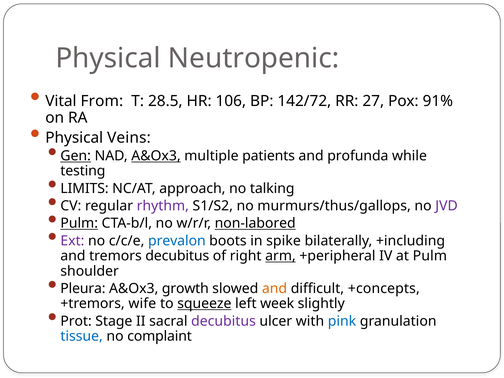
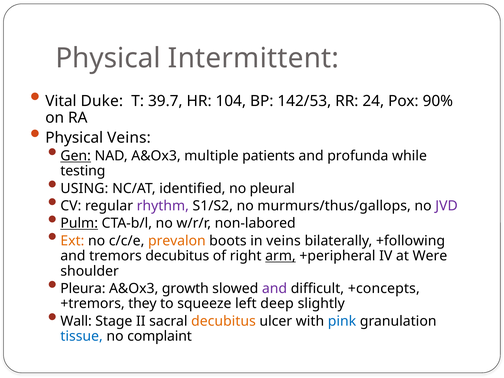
Neutropenic: Neutropenic -> Intermittent (254, 58)
From: From -> Duke (102, 101)
28.5: 28.5 -> 39.7 (165, 101)
106: 106 -> 104 (231, 101)
142/72: 142/72 -> 142/53 (304, 101)
27: 27 -> 24 (373, 101)
91%: 91% -> 90% (438, 101)
A&Ox3 underline: present -> none (156, 156)
LIMITS: LIMITS -> USING (84, 188)
approach: approach -> identified (192, 188)
talking: talking -> pleural (272, 188)
non-labored underline: present -> none (255, 223)
Ext colour: purple -> orange (72, 241)
prevalon colour: blue -> orange (177, 241)
in spike: spike -> veins (283, 241)
+including: +including -> +following (411, 241)
at Pulm: Pulm -> Were (430, 256)
and colour: orange -> purple (275, 288)
wife: wife -> they (142, 304)
squeeze underline: present -> none (204, 304)
week: week -> deep (277, 304)
Prot: Prot -> Wall (76, 321)
decubitus colour: purple -> orange (223, 321)
